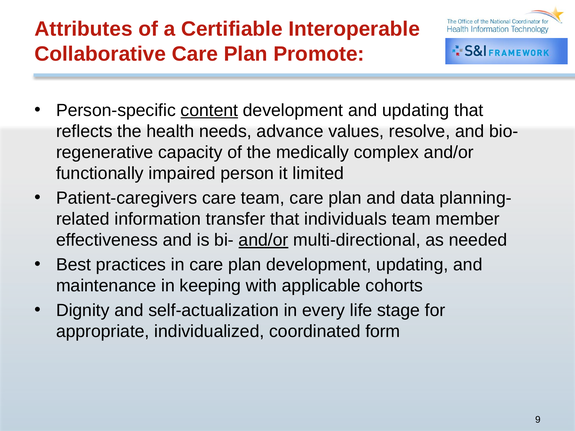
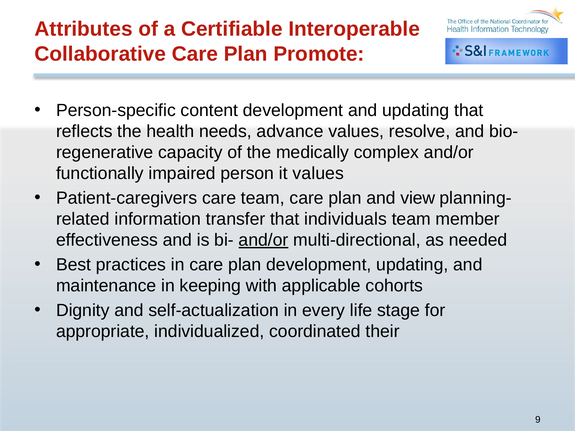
content underline: present -> none (209, 110)
it limited: limited -> values (318, 174)
data: data -> view (418, 198)
form: form -> their (383, 332)
